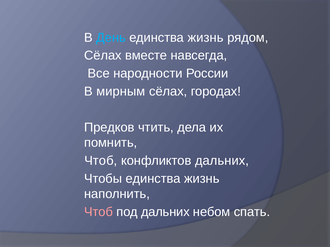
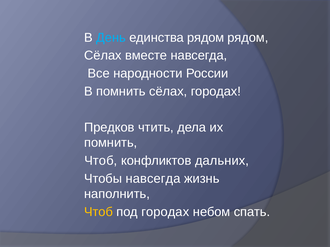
жизнь: жизнь -> рядом (206, 38)
В мирным: мирным -> помнить (121, 92)
Чтобы единства: единства -> навсегда (153, 179)
Чтоб colour: pink -> yellow (99, 212)
под дальних: дальних -> городах (165, 212)
